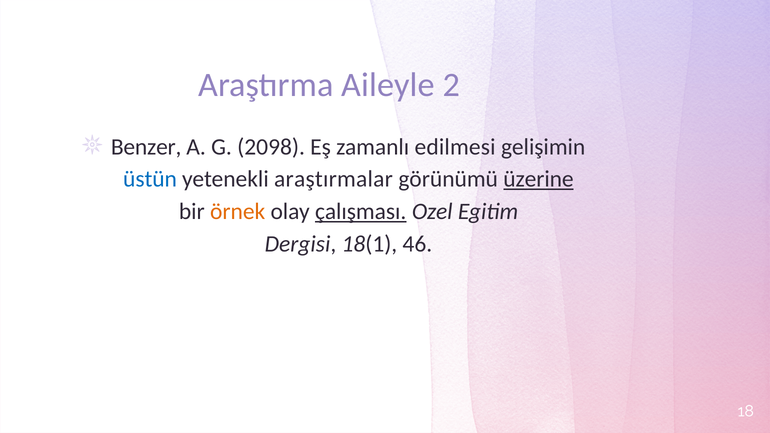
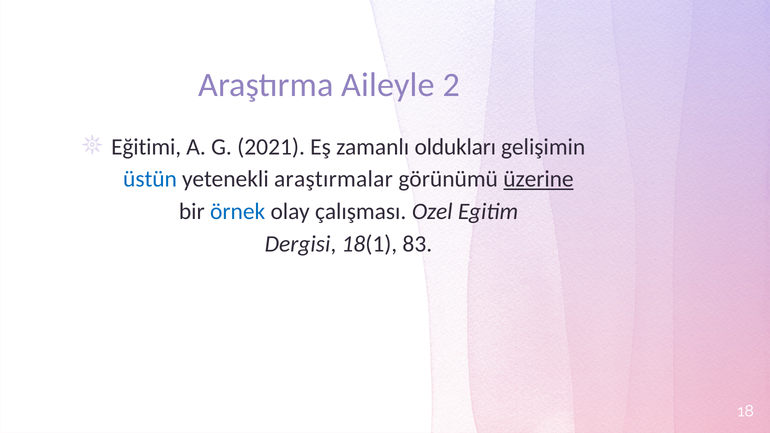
Benzer: Benzer -> Eğitimi (146, 147)
2098: 2098 -> 2021 (271, 147)
edilmesi: edilmesi -> oldukları (455, 147)
örnek colour: orange -> blue (238, 212)
çalışması underline: present -> none (361, 212)
46: 46 -> 83 (417, 244)
